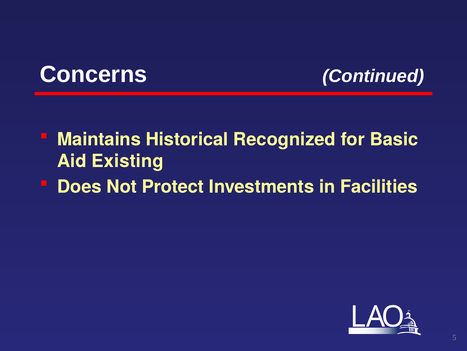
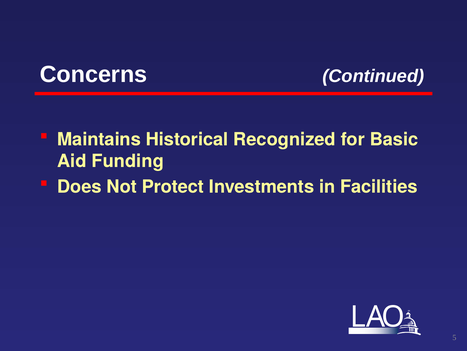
Existing: Existing -> Funding (128, 161)
